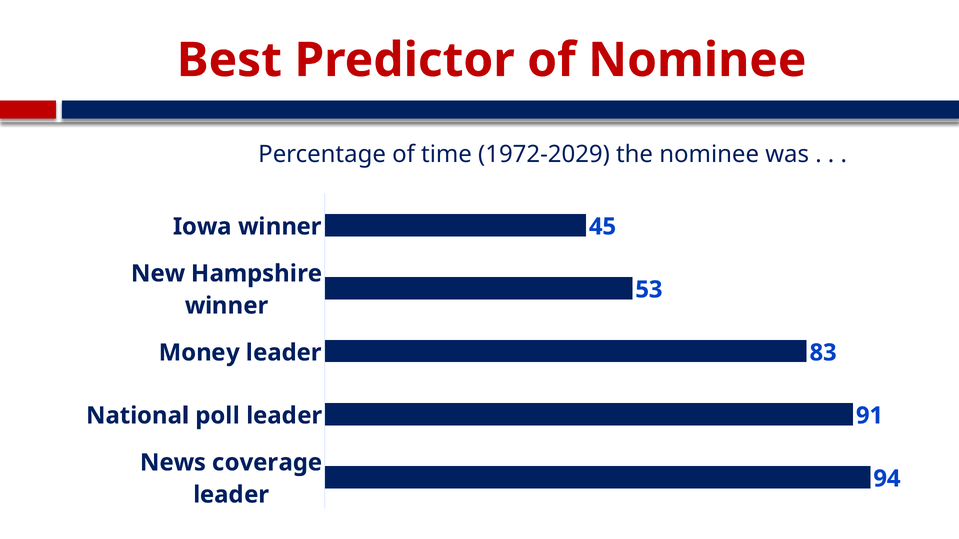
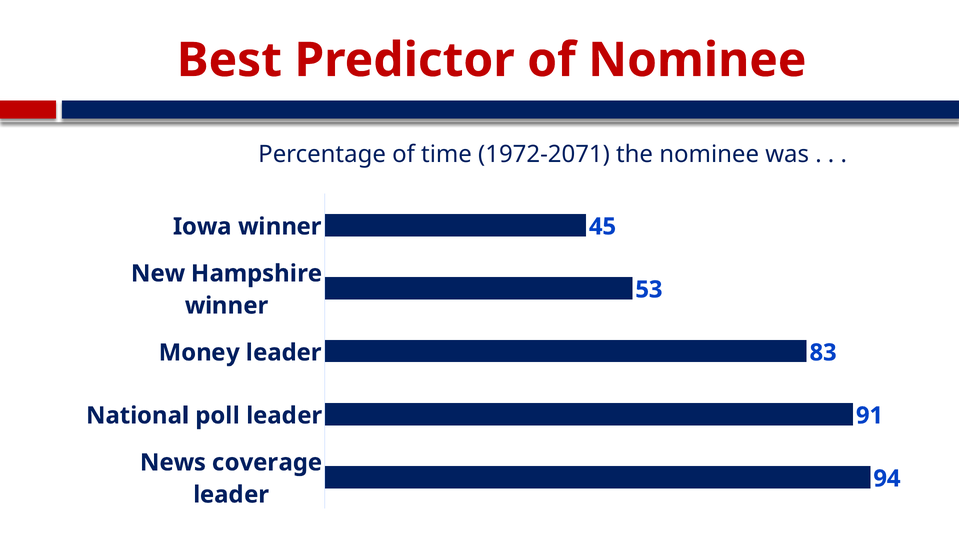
1972-2029: 1972-2029 -> 1972-2071 (544, 155)
